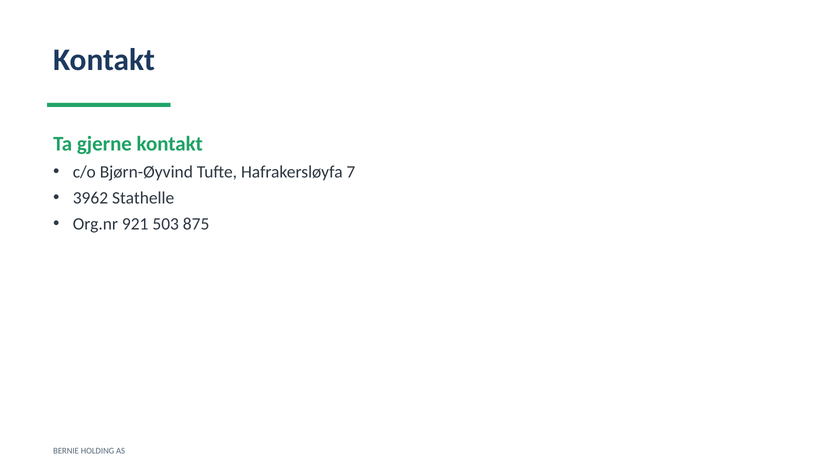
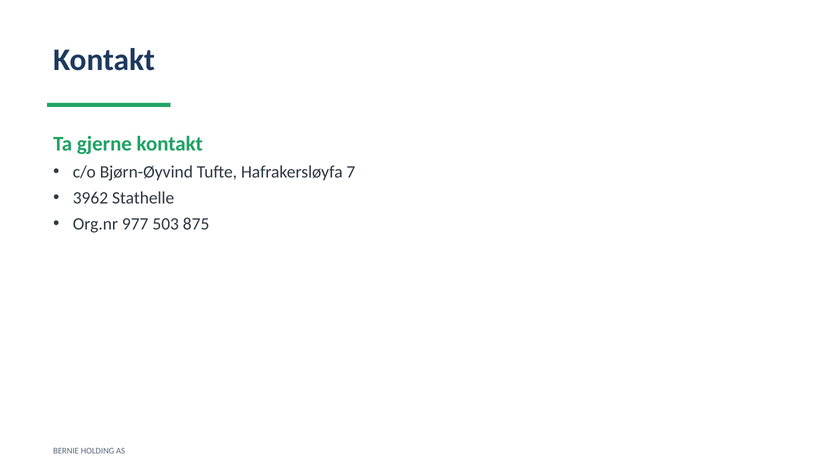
921: 921 -> 977 (135, 224)
